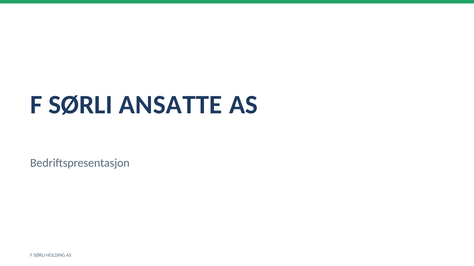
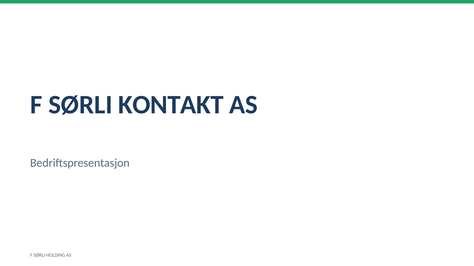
ANSATTE: ANSATTE -> KONTAKT (171, 105)
